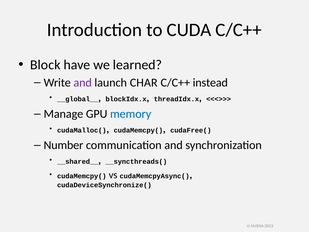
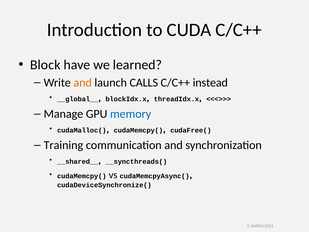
and colour: purple -> orange (83, 83)
CHAR: CHAR -> CALLS (144, 83)
Number: Number -> Training (63, 145)
